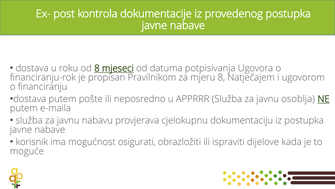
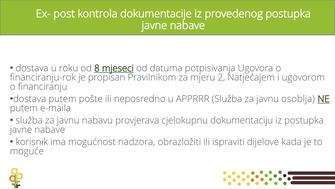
mjeru 8: 8 -> 2 (221, 77)
osigurati: osigurati -> nadzora (137, 142)
